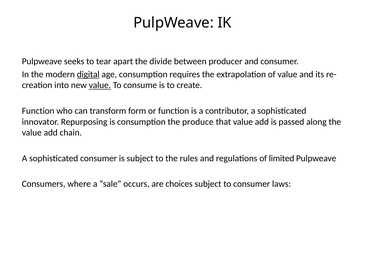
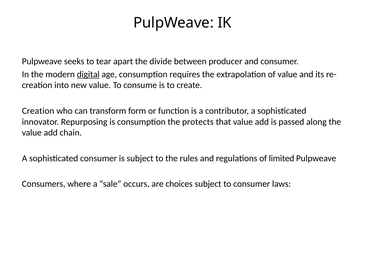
value underline: present -> none (100, 85)
Function: Function -> Creation (38, 111)
produce: produce -> protects (198, 122)
